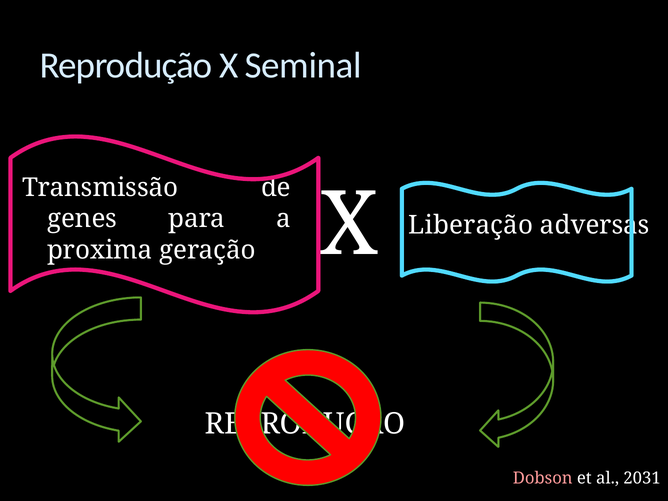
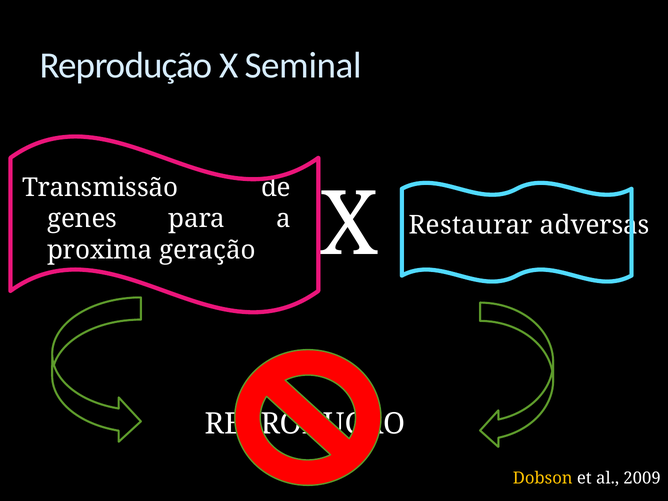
Liberação: Liberação -> Restaurar (471, 225)
Dobson colour: pink -> yellow (543, 478)
2031: 2031 -> 2009 (642, 478)
